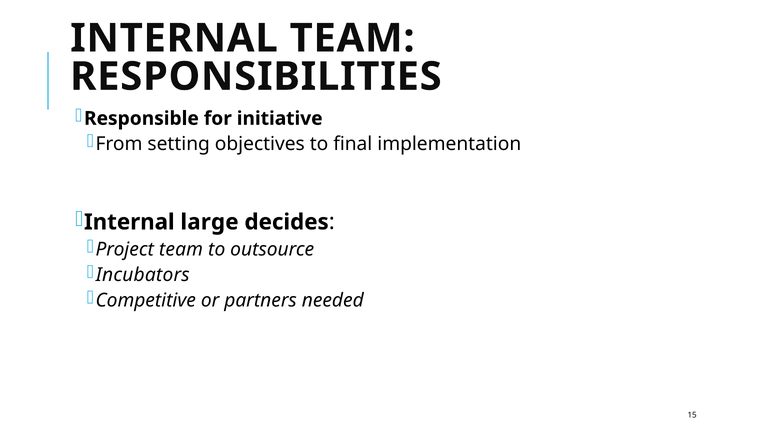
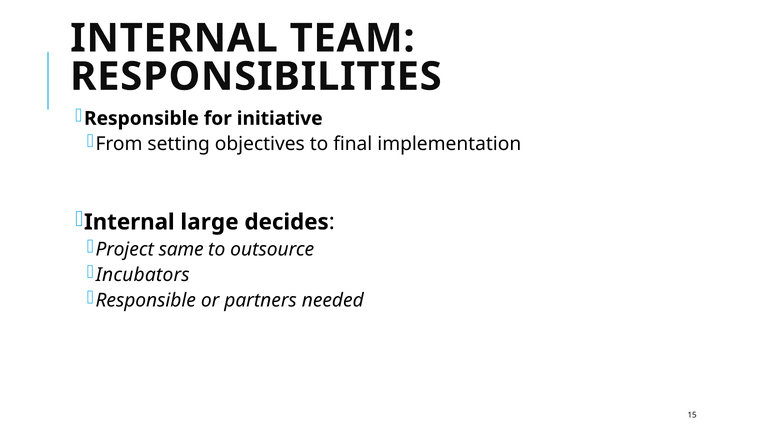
Project team: team -> same (181, 250)
Competitive: Competitive -> Responsible (146, 301)
